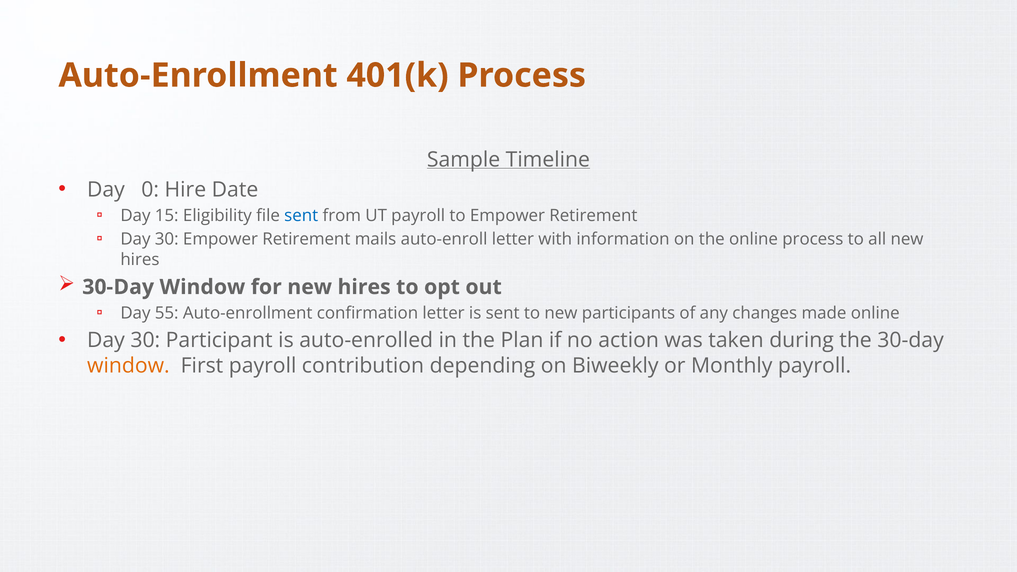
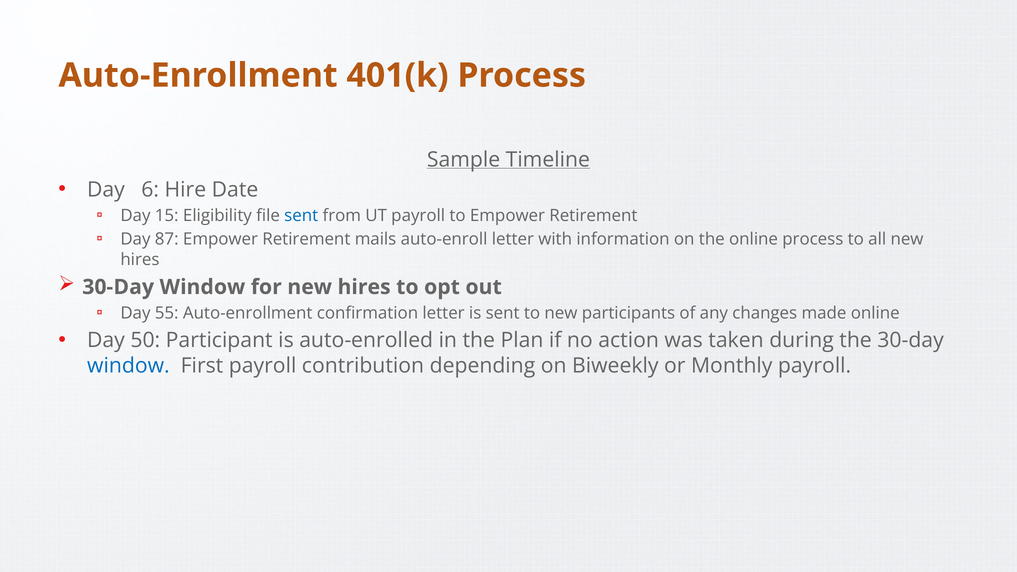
0: 0 -> 6 (150, 190)
30: 30 -> 87 (167, 239)
30: 30 -> 50 (145, 340)
window colour: orange -> blue (128, 366)
